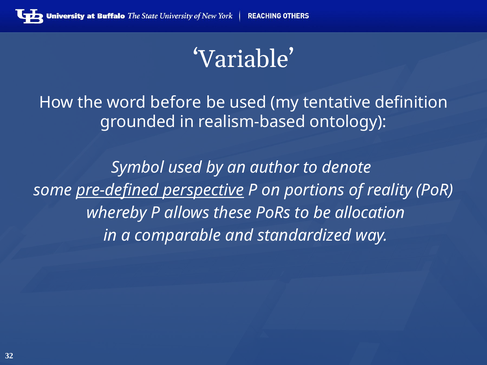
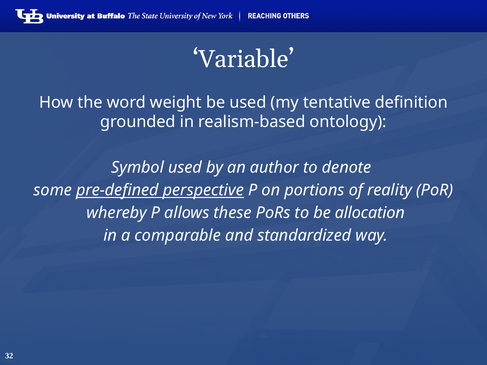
before: before -> weight (176, 103)
